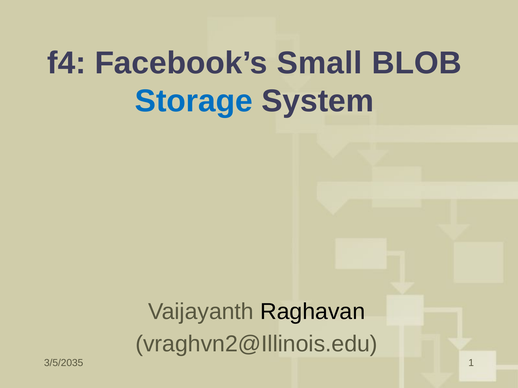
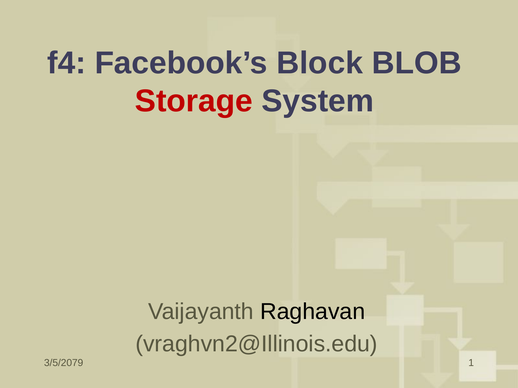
Small: Small -> Block (320, 63)
Storage colour: blue -> red (194, 101)
3/5/2035: 3/5/2035 -> 3/5/2079 (64, 363)
